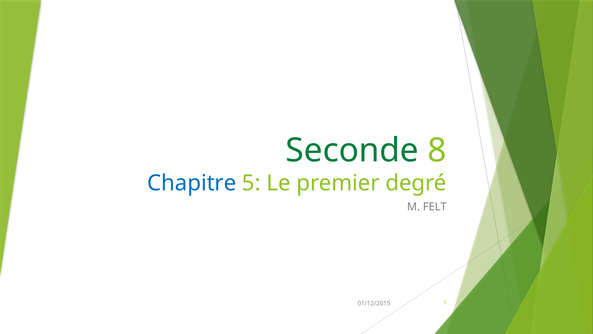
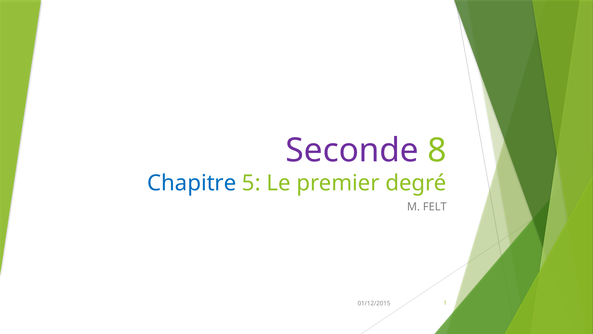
Seconde colour: green -> purple (352, 150)
